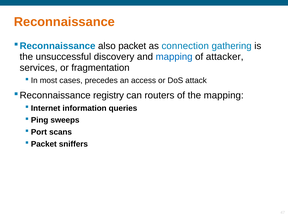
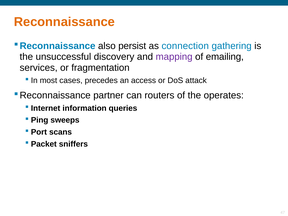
also packet: packet -> persist (132, 46)
mapping colour: blue -> purple (174, 57)
attacker: attacker -> emailing (225, 57)
registry: registry -> partner (108, 95)
the mapping: mapping -> operates (224, 95)
